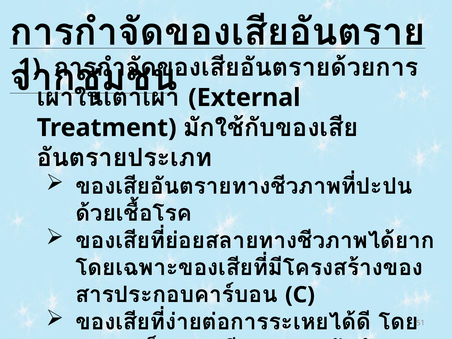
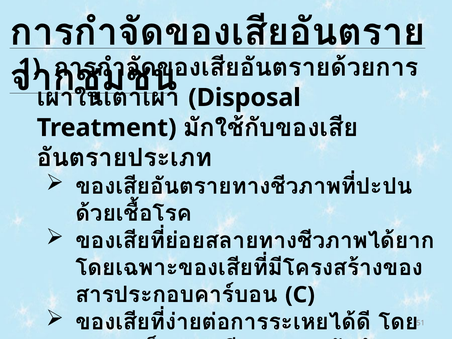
External: External -> Disposal (244, 98)
